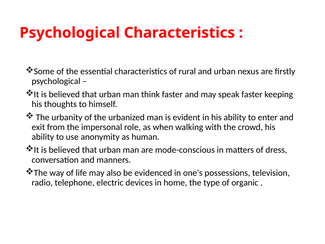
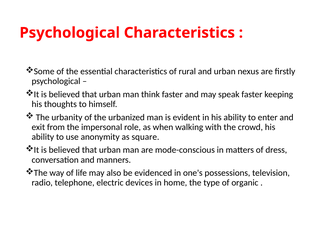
human: human -> square (145, 137)
